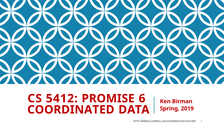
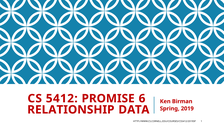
COORDINATED: COORDINATED -> RELATIONSHIP (71, 110)
